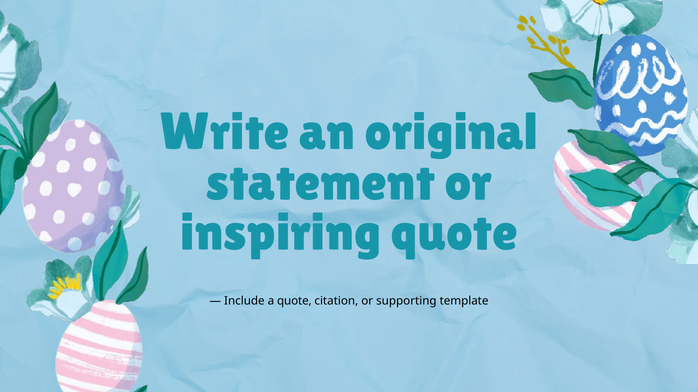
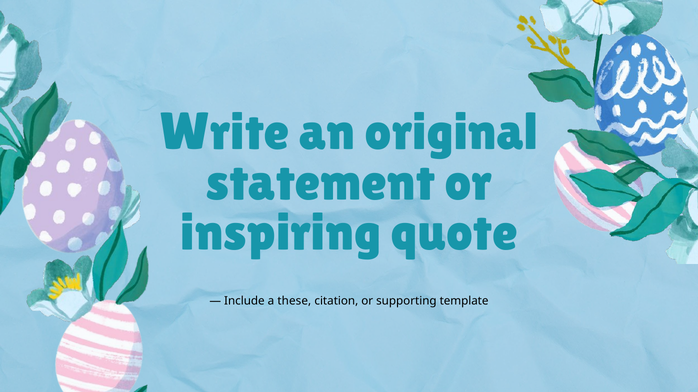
a quote: quote -> these (294, 301)
